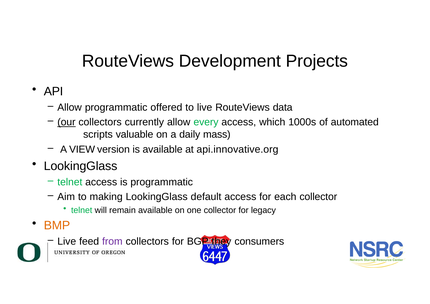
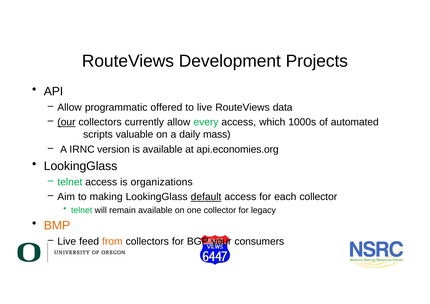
VIEW: VIEW -> IRNC (82, 149)
api.innovative.org: api.innovative.org -> api.economies.org (238, 149)
is programmatic: programmatic -> organizations (162, 182)
default underline: none -> present (206, 197)
from colour: purple -> orange (112, 241)
they: they -> your (222, 241)
